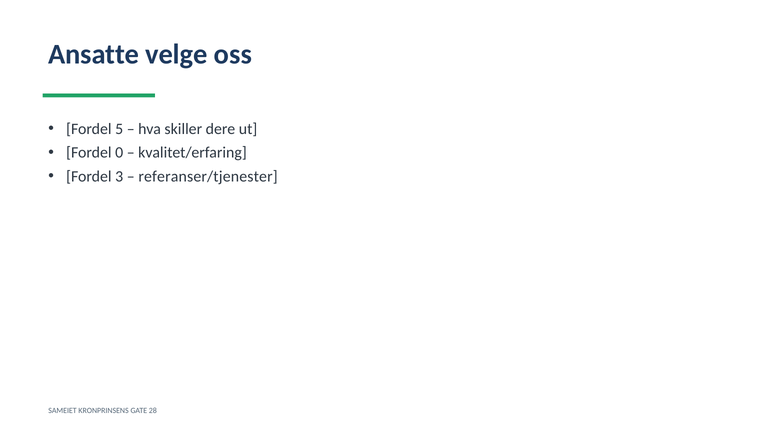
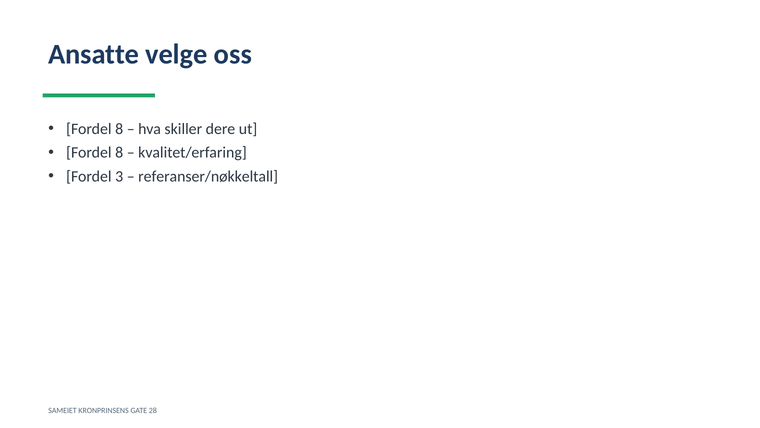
5: 5 -> 8 (119, 129)
0: 0 -> 8 (119, 152)
referanser/tjenester: referanser/tjenester -> referanser/nøkkeltall (208, 176)
